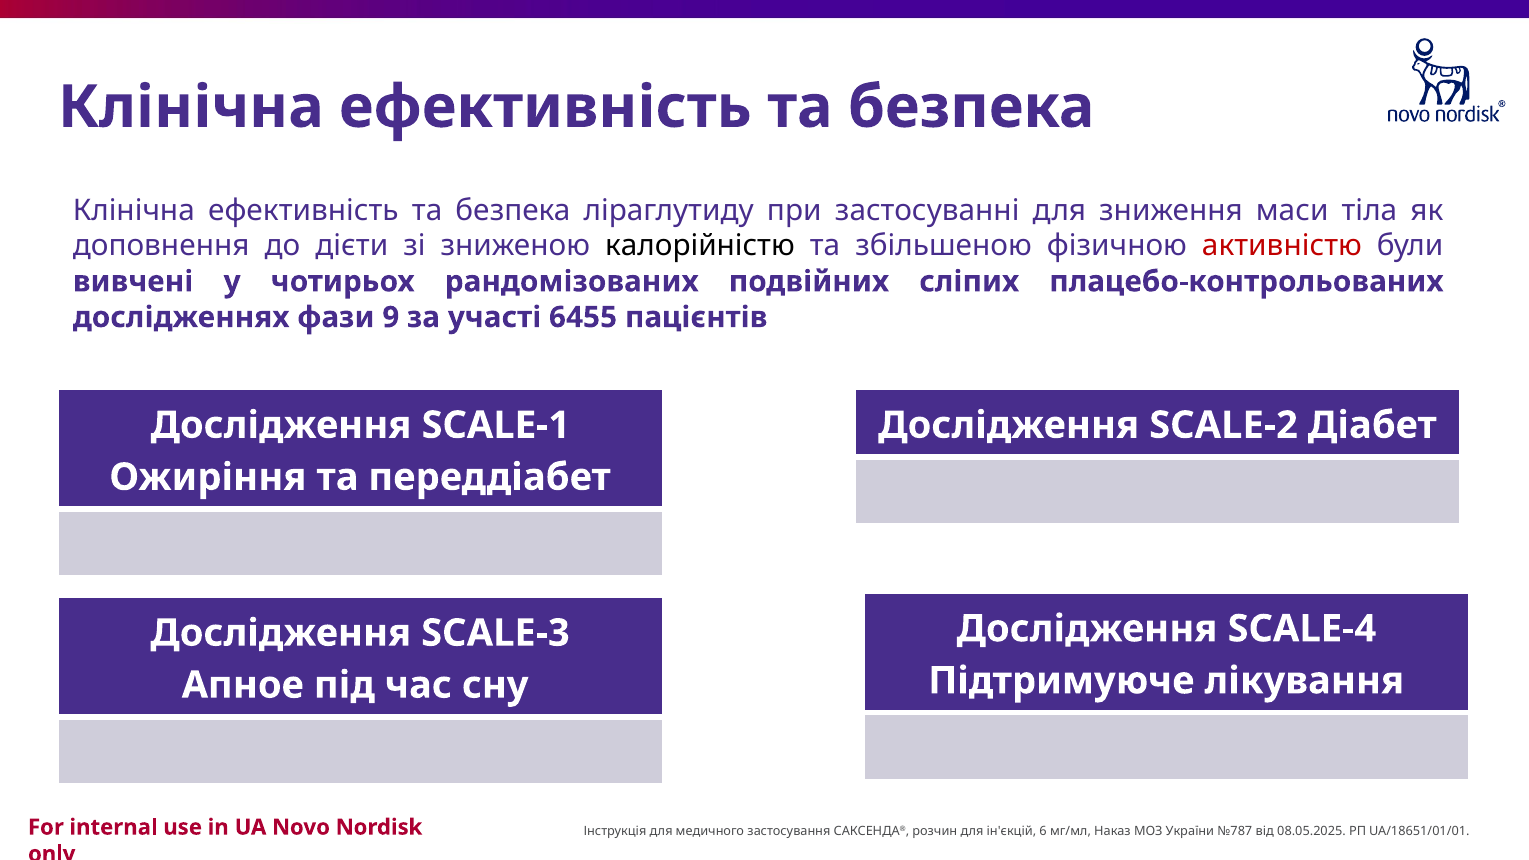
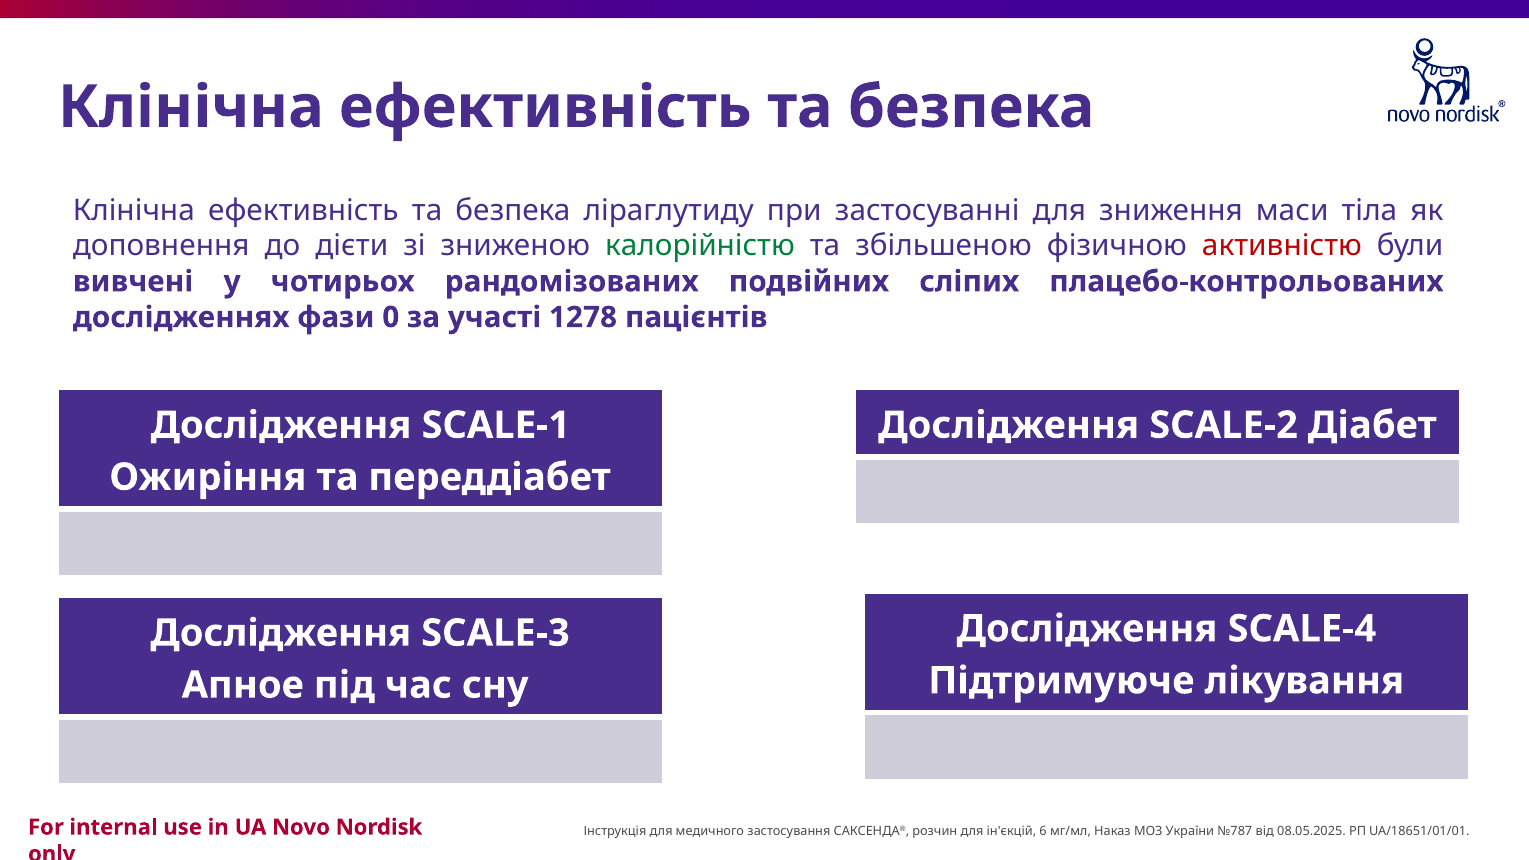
калорійністю colour: black -> green (700, 246)
9: 9 -> 0 (391, 317)
6455: 6455 -> 1278 (583, 317)
